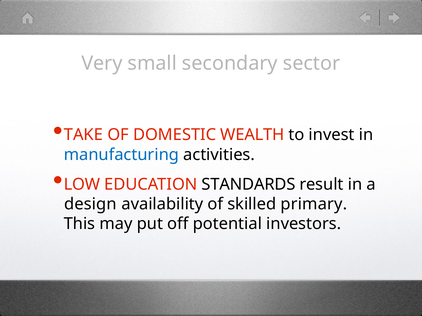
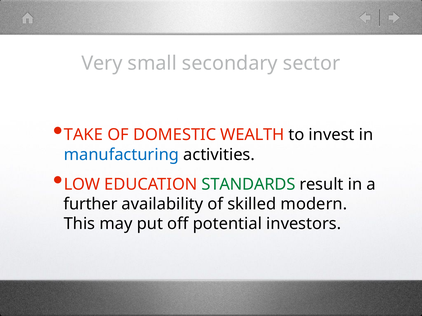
STANDARDS colour: black -> green (249, 185)
design: design -> further (91, 204)
primary: primary -> modern (314, 204)
